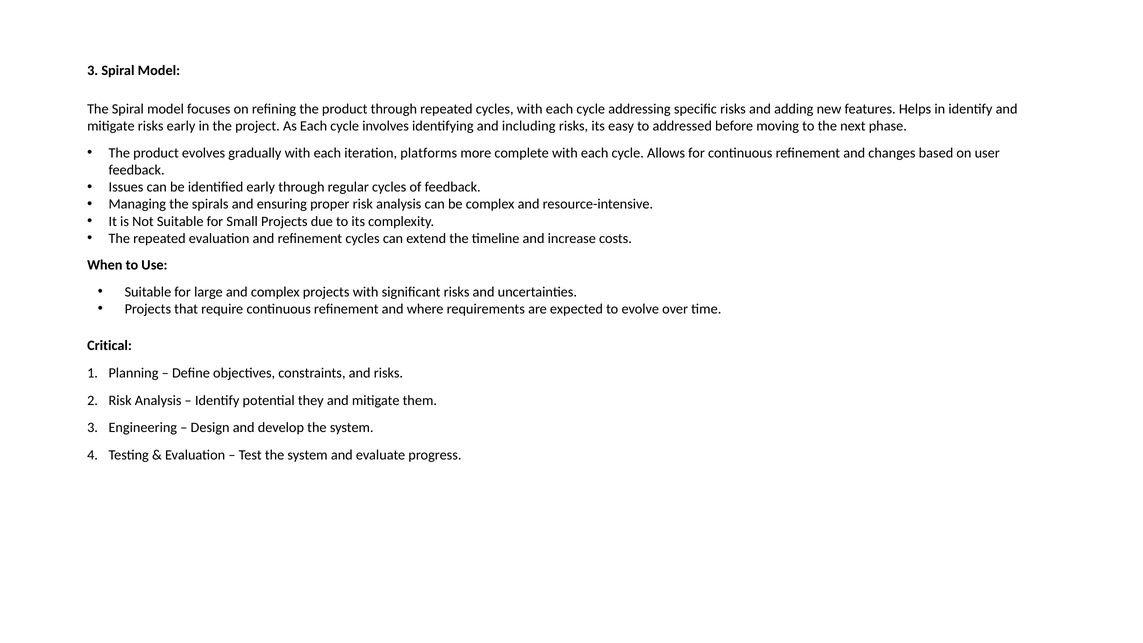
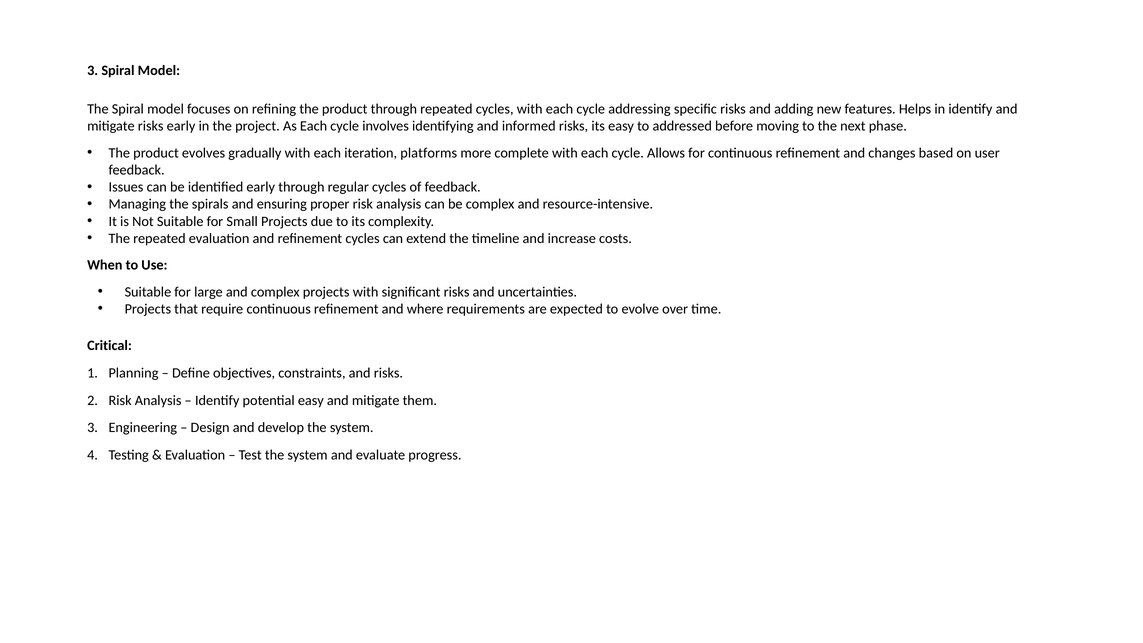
including: including -> informed (529, 126)
potential they: they -> easy (311, 400)
